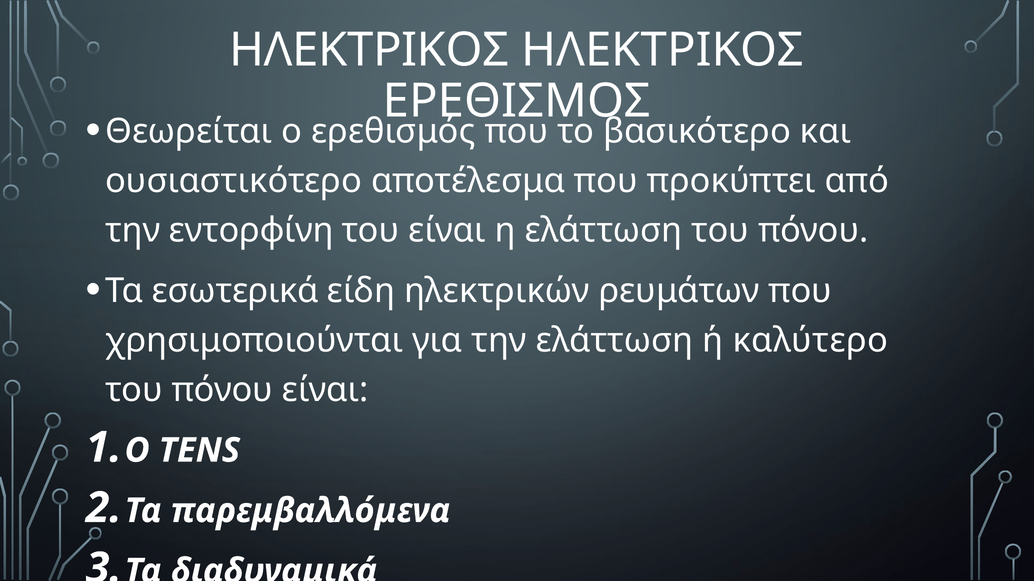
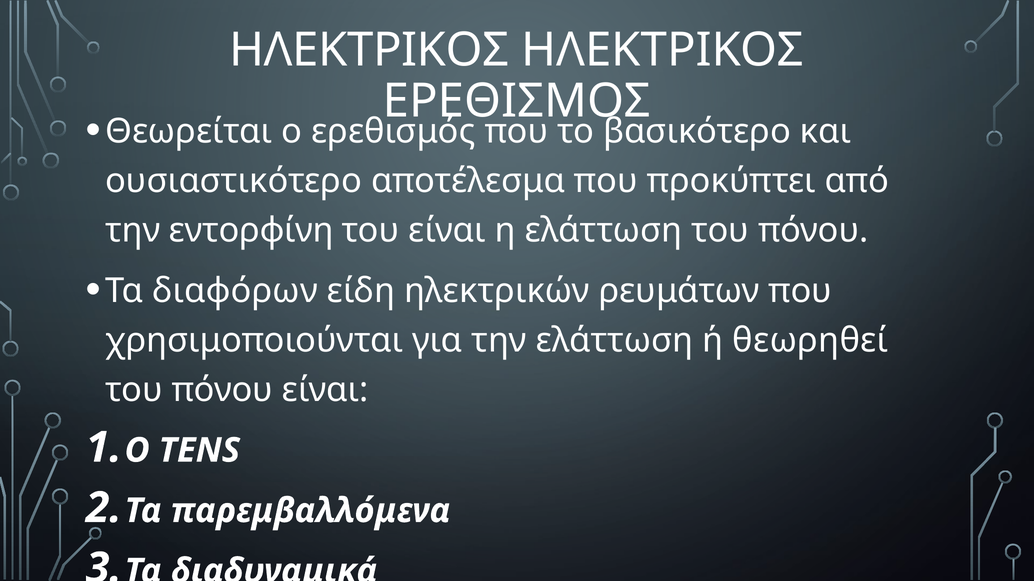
εσωτερικά: εσωτερικά -> διαφόρων (235, 291)
καλύτερο: καλύτερο -> θεωρηθεί (810, 341)
